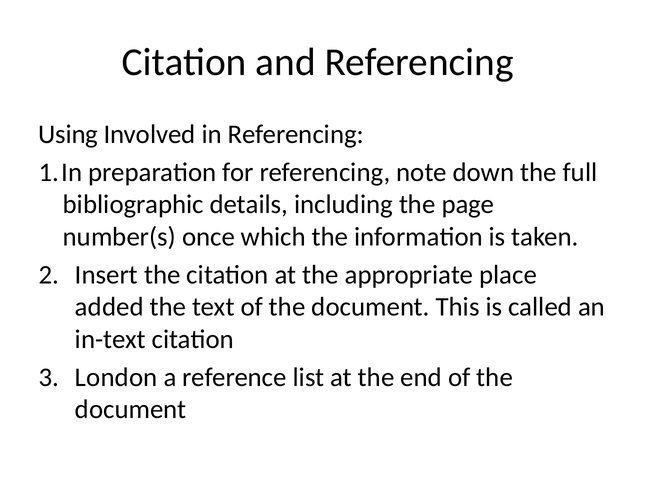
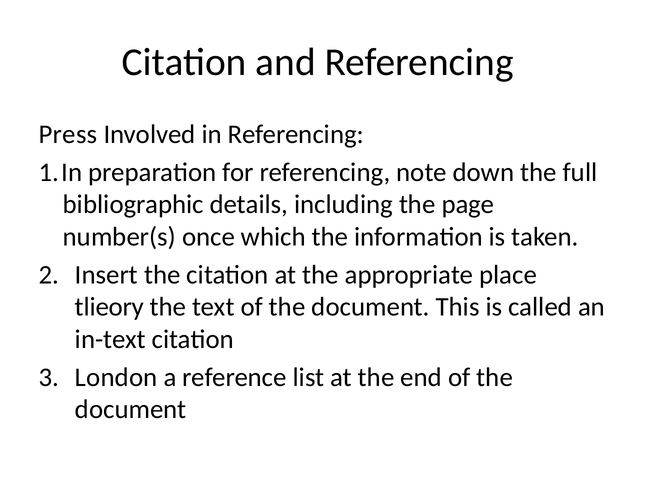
Using: Using -> Press (68, 134)
added: added -> tlieory (109, 307)
